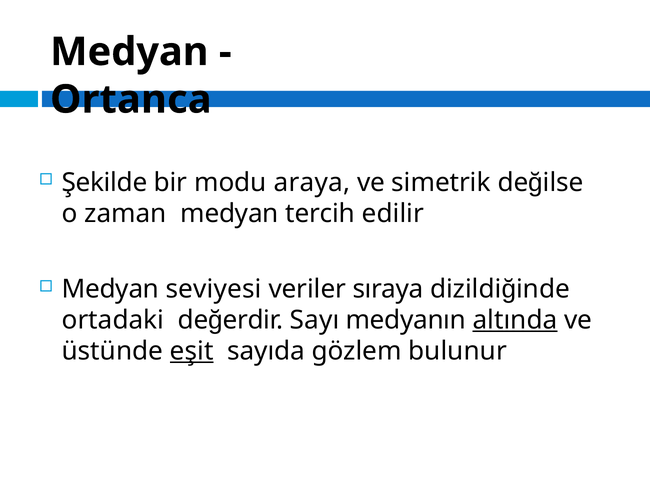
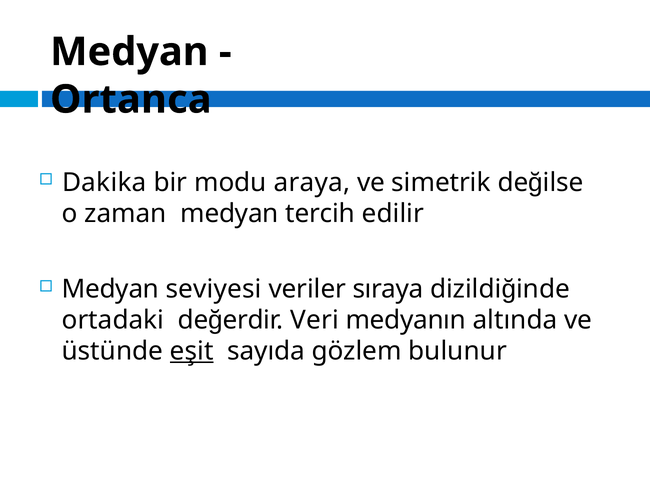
Şekilde: Şekilde -> Dakika (104, 183)
Sayı: Sayı -> Veri (314, 320)
altında underline: present -> none (515, 320)
